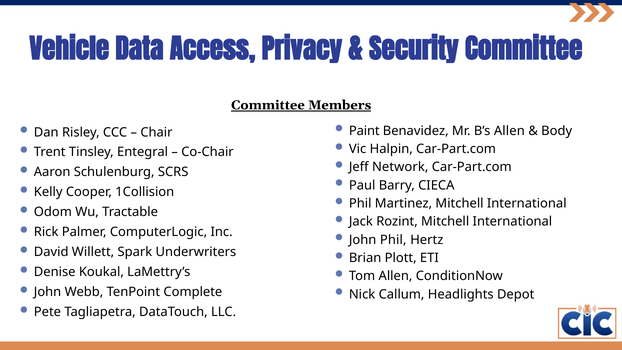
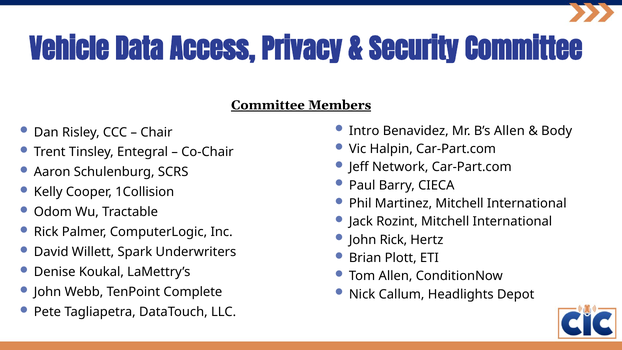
Paint: Paint -> Intro (364, 131)
John Phil: Phil -> Rick (393, 240)
